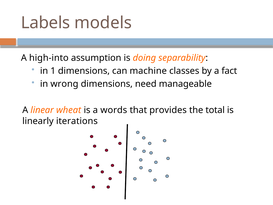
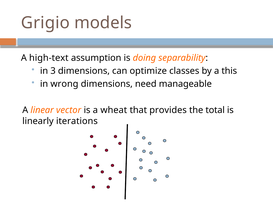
Labels: Labels -> Grigio (45, 23)
high-into: high-into -> high-text (49, 58)
1: 1 -> 3 (53, 71)
machine: machine -> optimize (148, 71)
fact: fact -> this (229, 71)
wheat: wheat -> vector (69, 110)
words: words -> wheat (114, 110)
